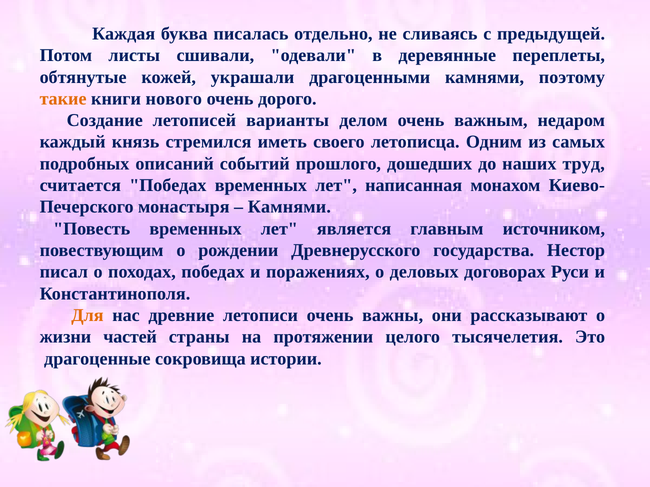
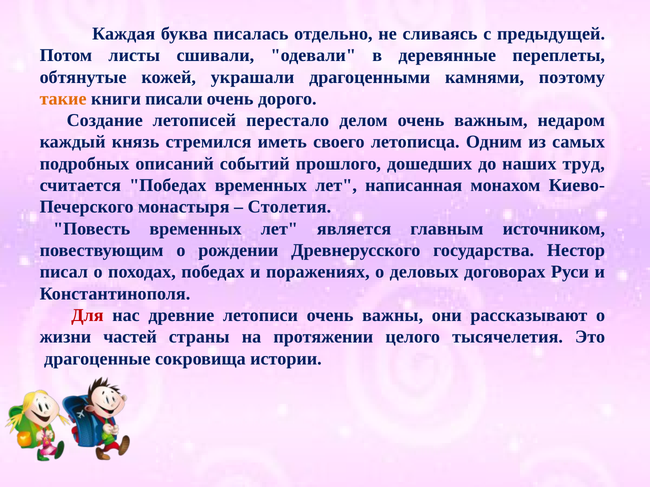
нового: нового -> писали (174, 99)
варианты: варианты -> перестало (288, 121)
Камнями: Камнями -> Столетия (289, 207)
Для colour: orange -> red (87, 316)
